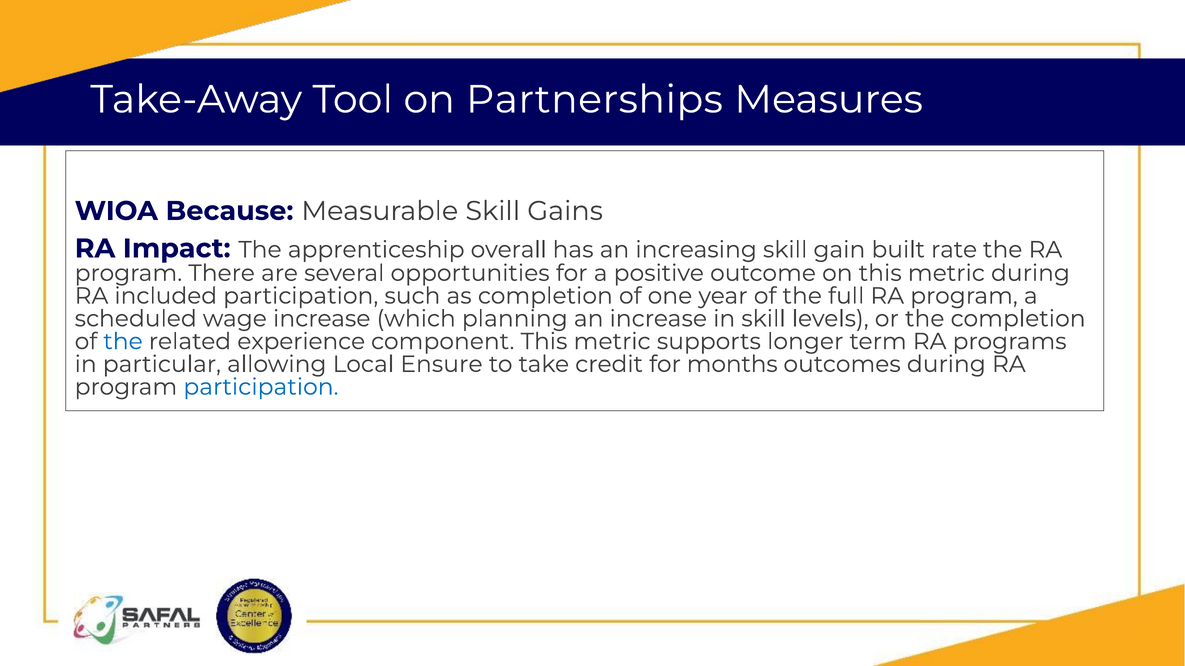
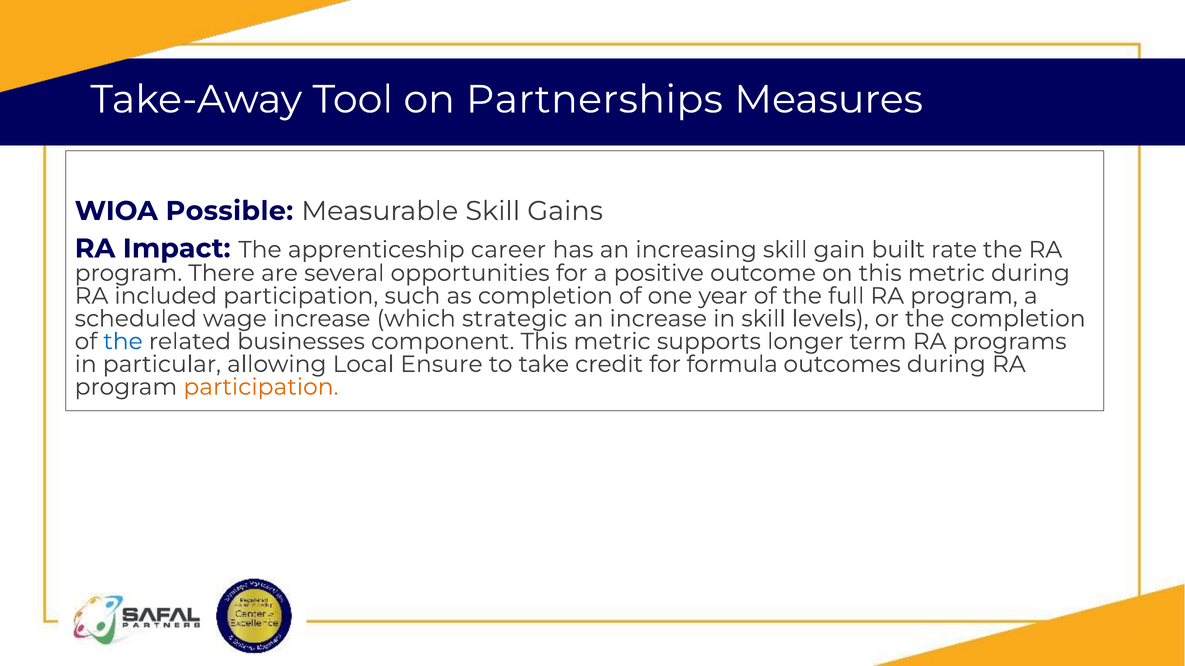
Because: Because -> Possible (229, 211)
overall: overall -> career (508, 250)
planning: planning -> strategic (515, 319)
experience: experience -> businesses (301, 342)
months: months -> formula (732, 364)
participation colour: blue -> orange (261, 387)
